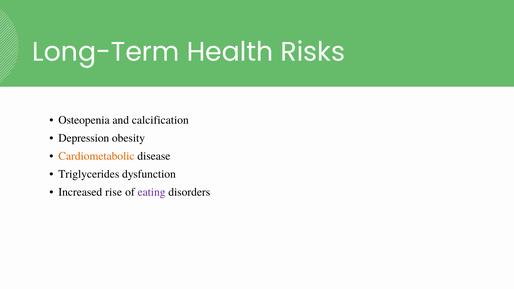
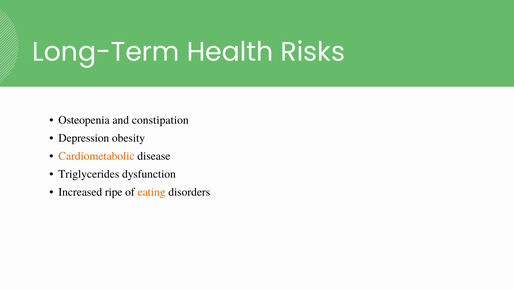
calcification: calcification -> constipation (160, 120)
rise: rise -> ripe (114, 192)
eating colour: purple -> orange (152, 192)
